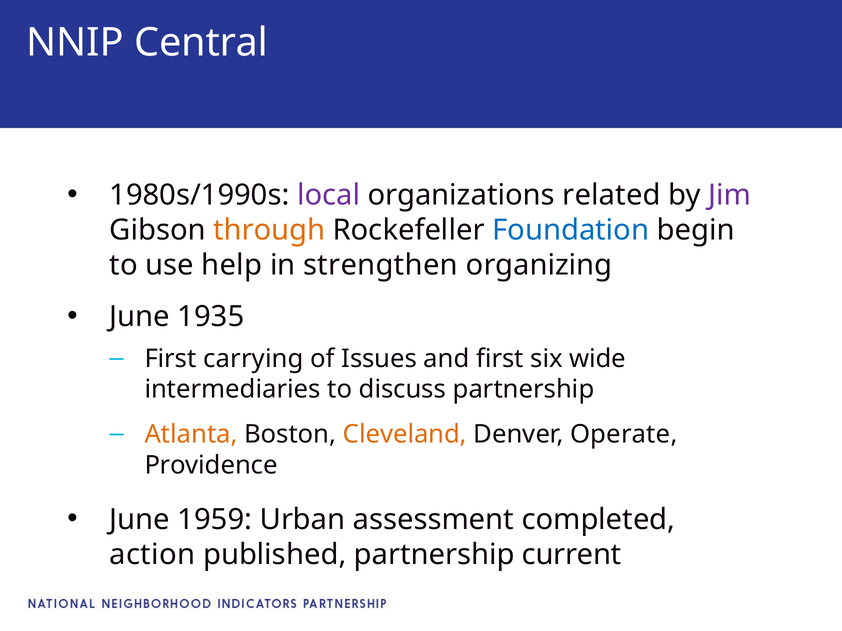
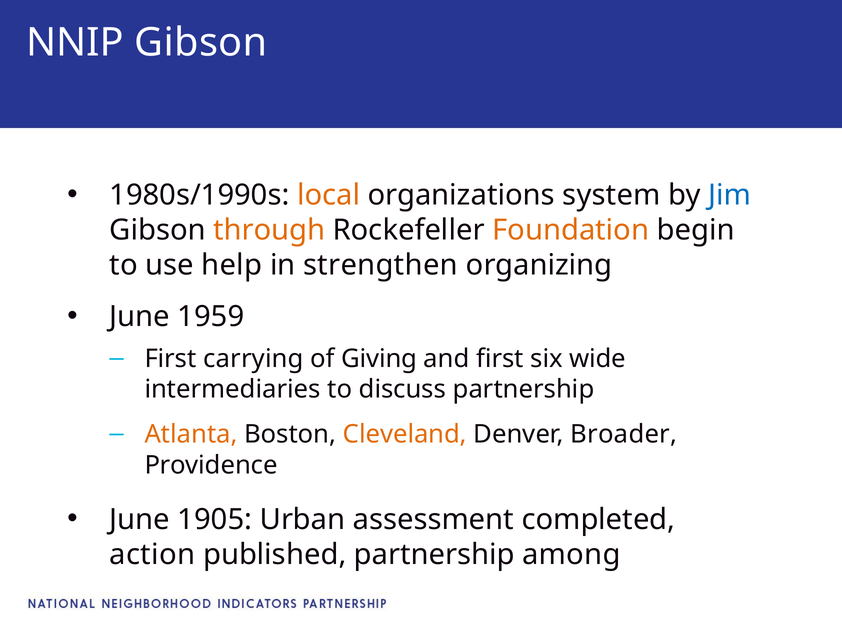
NNIP Central: Central -> Gibson (201, 43)
local colour: purple -> orange (329, 195)
related: related -> system (611, 195)
Jim colour: purple -> blue (730, 195)
Foundation colour: blue -> orange (571, 230)
1935: 1935 -> 1959 (211, 317)
Issues: Issues -> Giving (379, 359)
Operate: Operate -> Broader (624, 435)
1959: 1959 -> 1905 (215, 520)
current: current -> among (571, 555)
